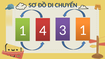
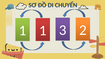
1 4: 4 -> 1 (43, 31)
3 1: 1 -> 2 (83, 30)
